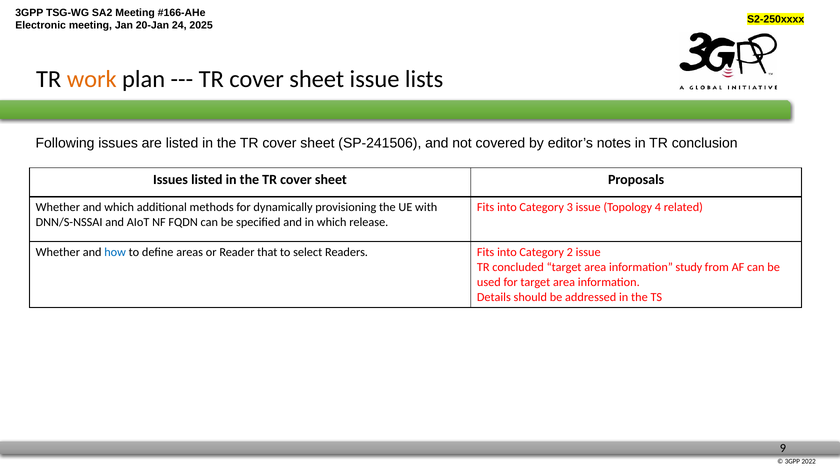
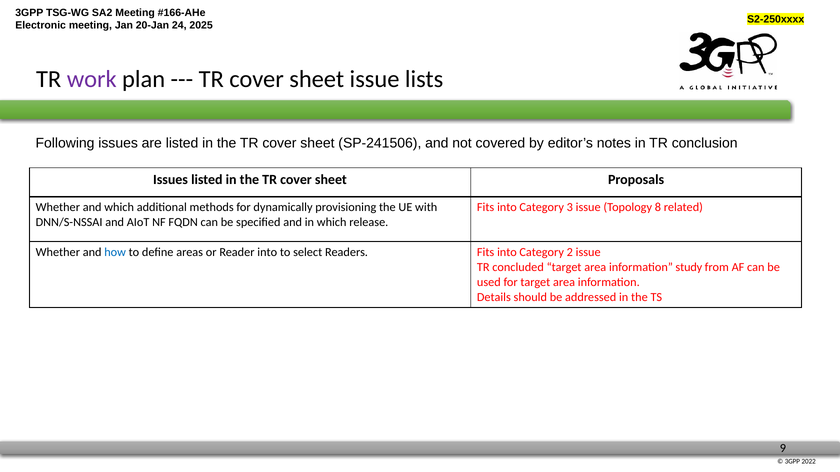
work colour: orange -> purple (92, 79)
4: 4 -> 8 (658, 208)
Reader that: that -> into (267, 253)
